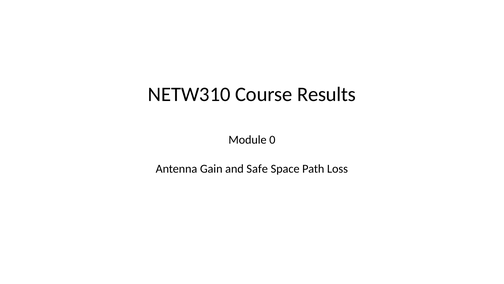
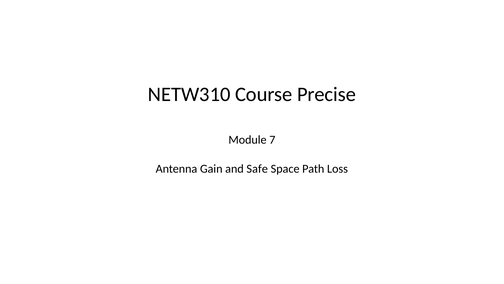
Results: Results -> Precise (326, 94)
0: 0 -> 7 (272, 140)
